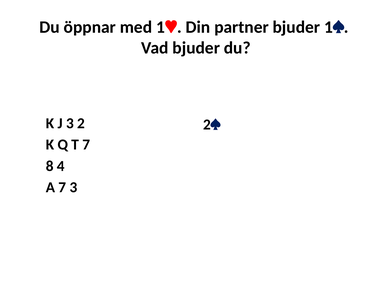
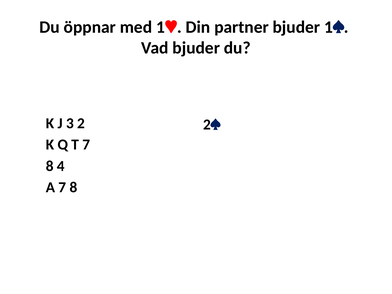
7 3: 3 -> 8 (73, 187)
